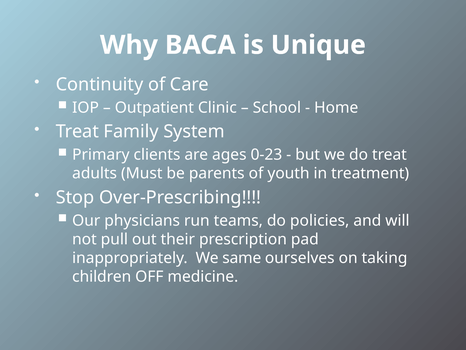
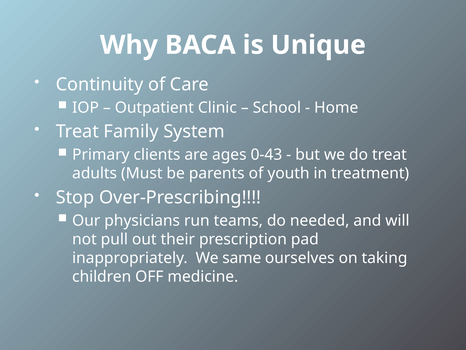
0-23: 0-23 -> 0-43 (266, 155)
policies: policies -> needed (320, 220)
